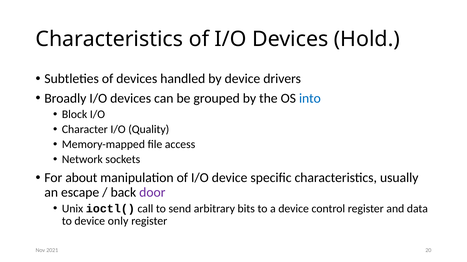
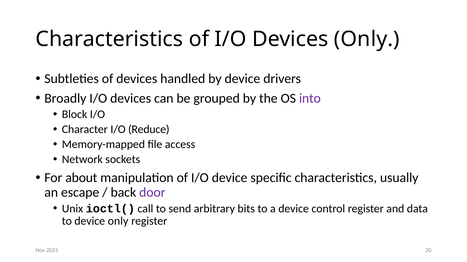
Devices Hold: Hold -> Only (367, 39)
into colour: blue -> purple (310, 99)
Quality: Quality -> Reduce (149, 130)
